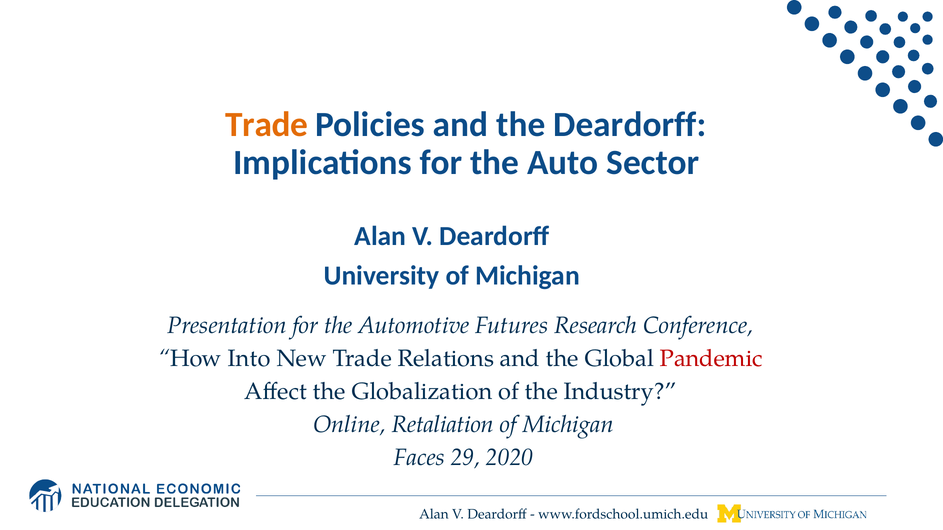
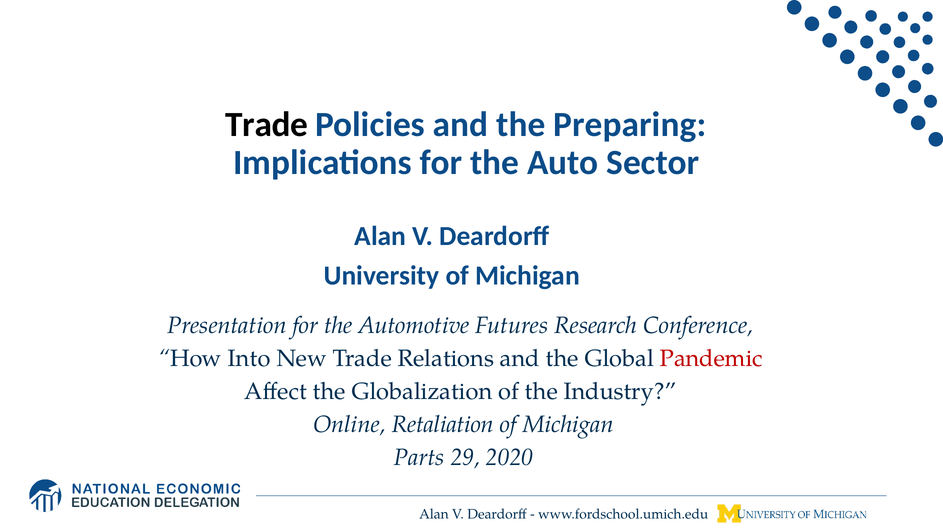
Trade colour: orange -> black (267, 125)
the Deardorff: Deardorff -> Preparing (630, 125)
Faces: Faces -> Parts (419, 458)
